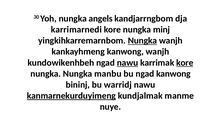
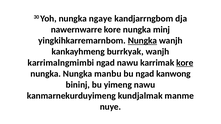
angels: angels -> ngaye (100, 19)
karrimarnedi: karrimarnedi -> nawernwarre (76, 30)
kankayhmeng kanwong: kanwong -> burrkyak (125, 52)
kundowikenhbeh: kundowikenhbeh -> karrimalngmimbi (61, 63)
nawu underline: present -> none (128, 63)
warridj: warridj -> yimeng (118, 85)
kanmarnekurduyimeng underline: present -> none (71, 96)
